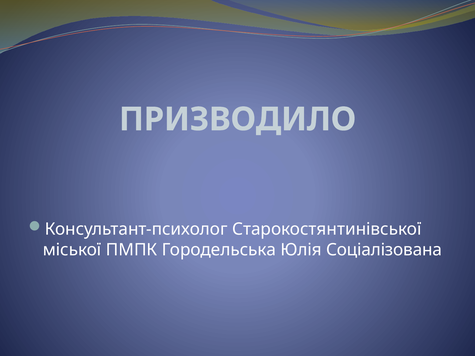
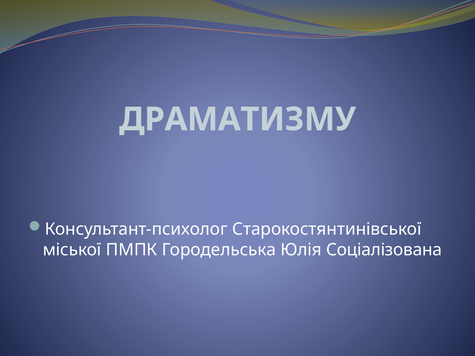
ПРИЗВОДИЛО: ПРИЗВОДИЛО -> ДРАМАТИЗМУ (238, 119)
